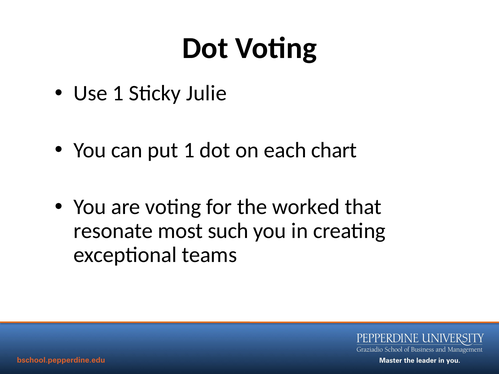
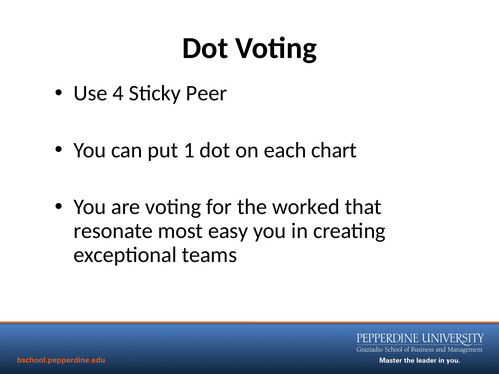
Use 1: 1 -> 4 (118, 93)
Julie: Julie -> Peer (207, 93)
such: such -> easy (228, 231)
